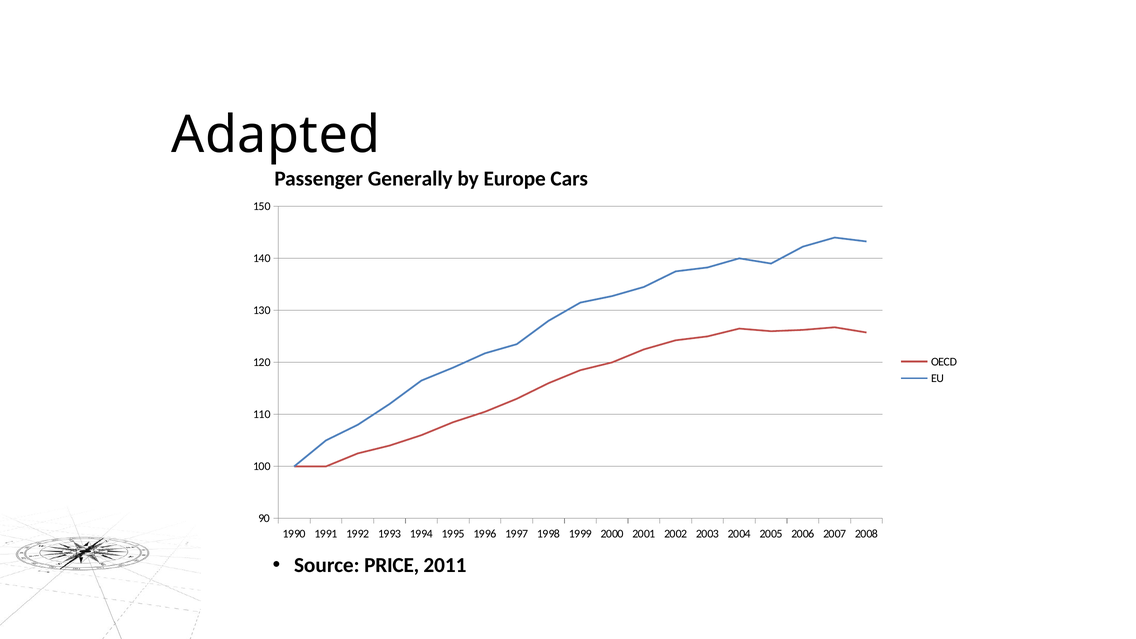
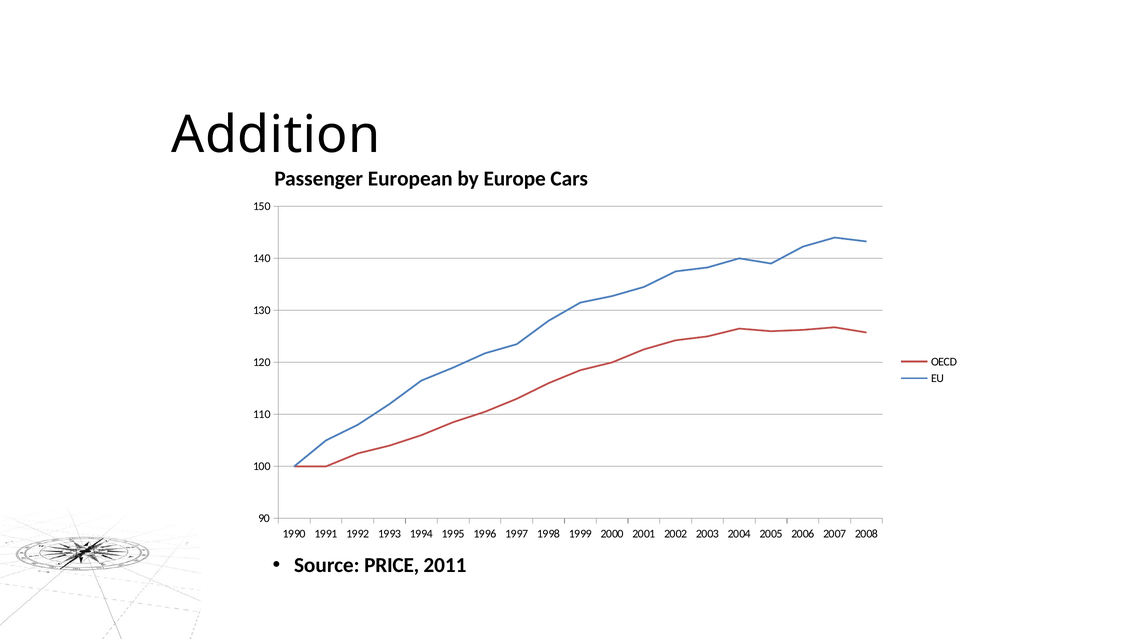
Adapted: Adapted -> Addition (276, 135)
Generally: Generally -> European (410, 179)
